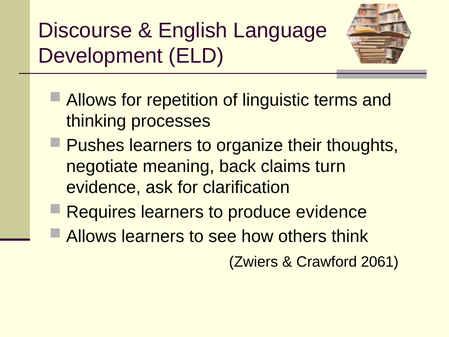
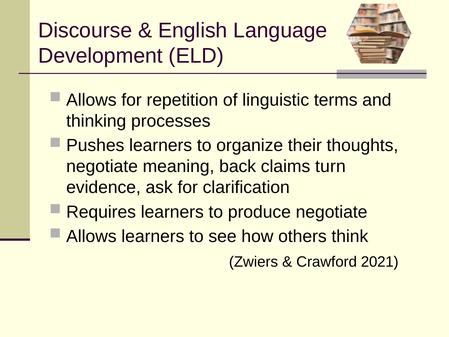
produce evidence: evidence -> negotiate (332, 212)
2061: 2061 -> 2021 (380, 262)
